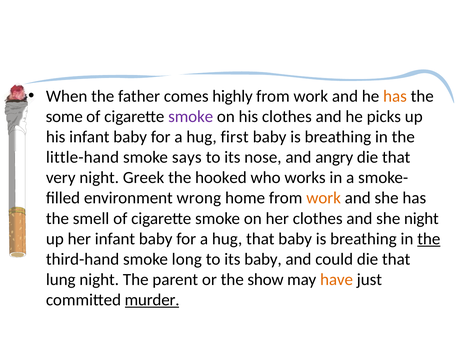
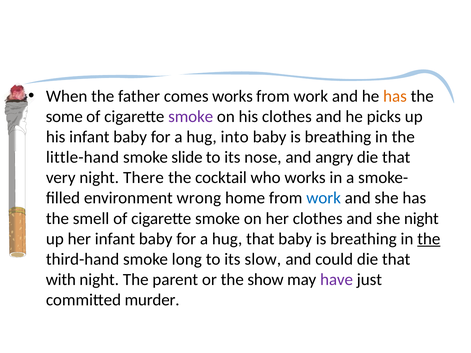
comes highly: highly -> works (232, 96)
first: first -> into (235, 137)
says: says -> slide (187, 157)
Greek: Greek -> There (144, 178)
hooked: hooked -> cocktail (221, 178)
work colour: orange -> blue (324, 198)
its baby: baby -> slow (263, 259)
lung: lung -> with (61, 280)
have colour: orange -> purple (337, 280)
murder underline: present -> none (152, 300)
